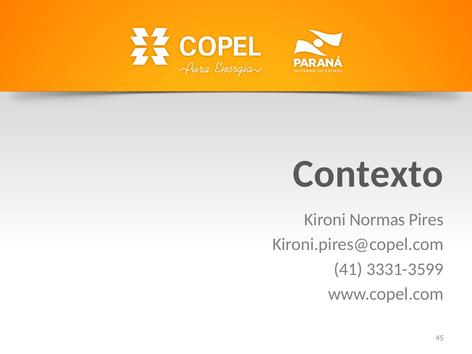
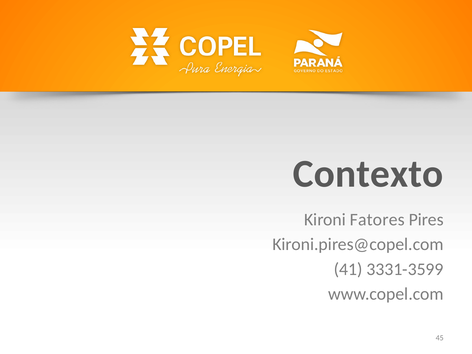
Normas: Normas -> Fatores (377, 220)
